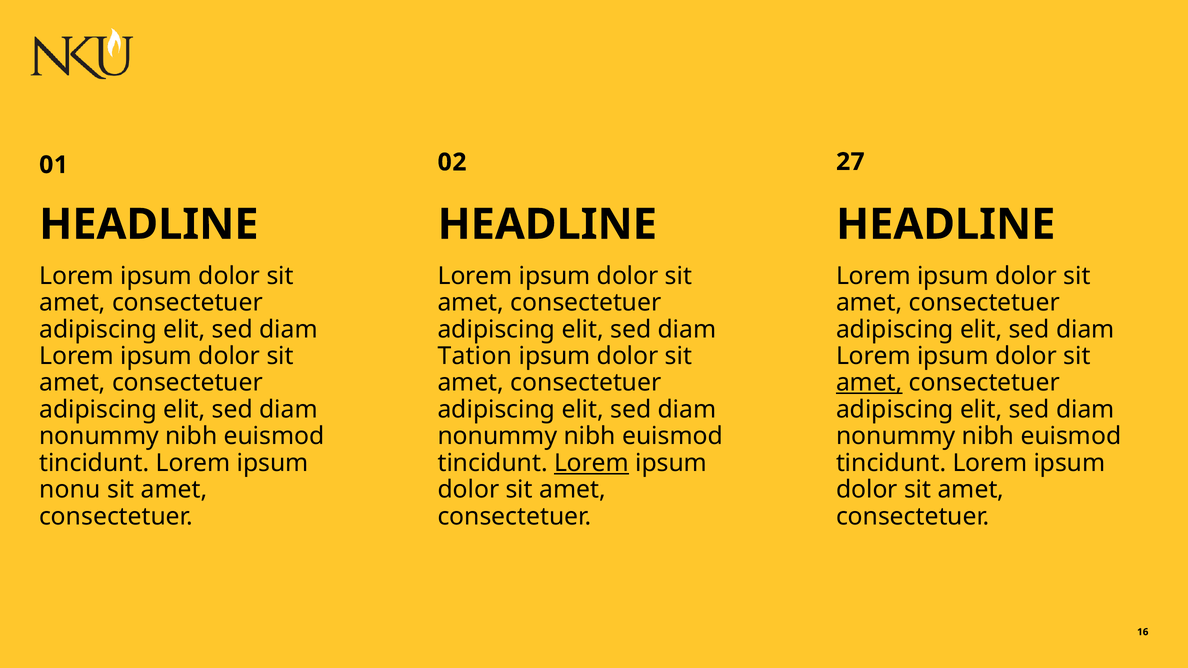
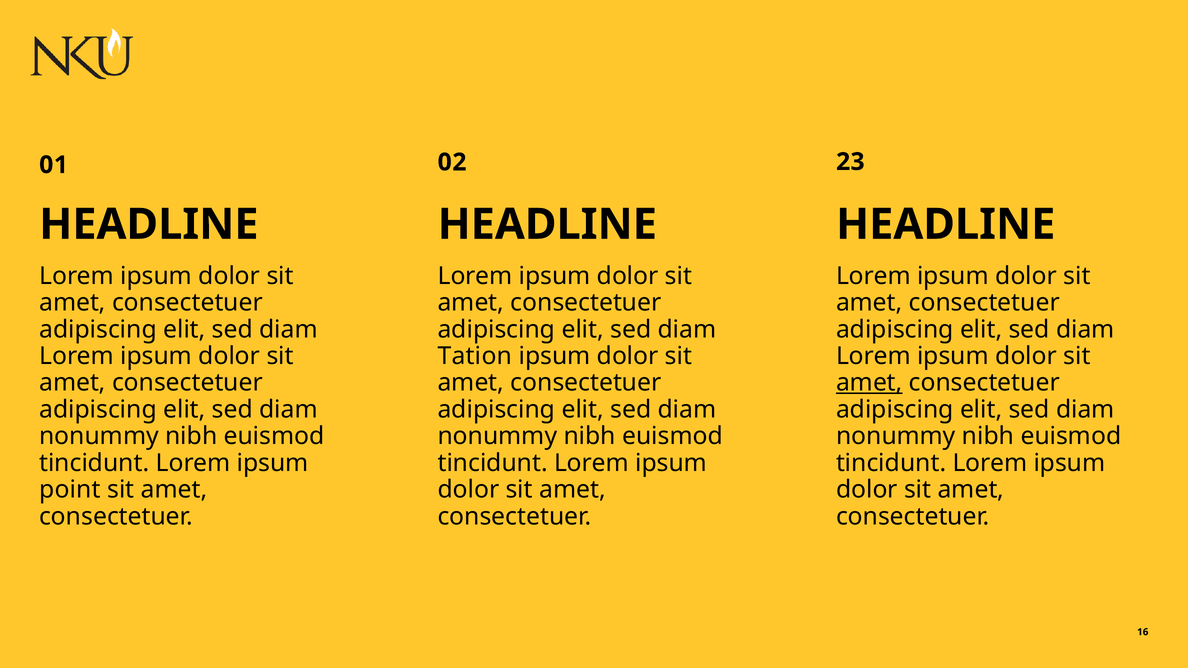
27: 27 -> 23 (850, 162)
Lorem underline: present -> none (592, 463)
nonu: nonu -> point (70, 490)
